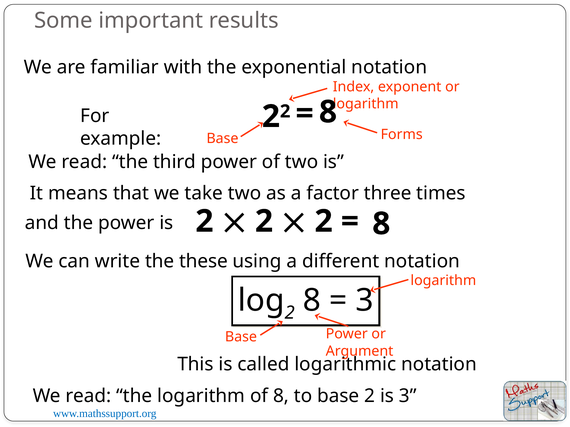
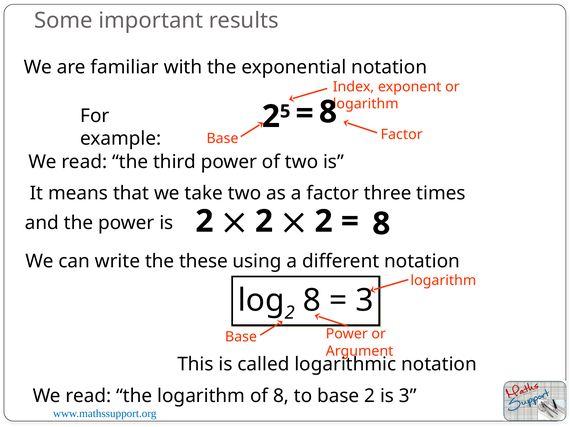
2 2: 2 -> 5 (285, 112)
Base Forms: Forms -> Factor (402, 134)
